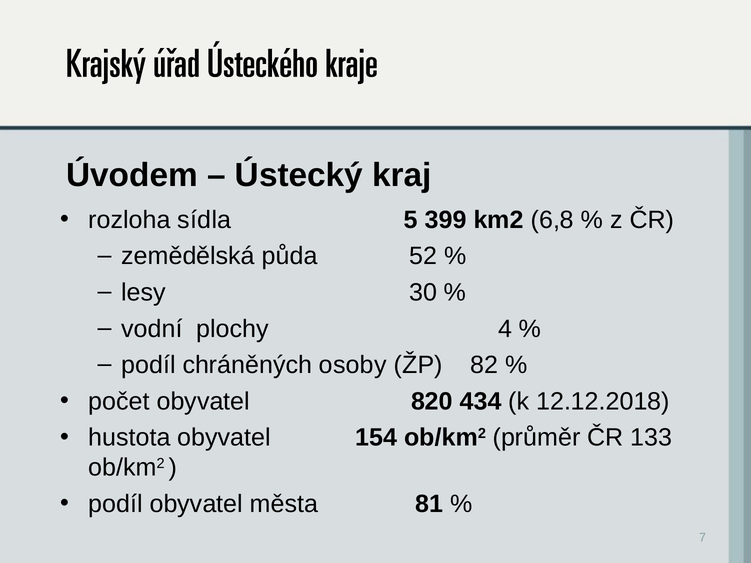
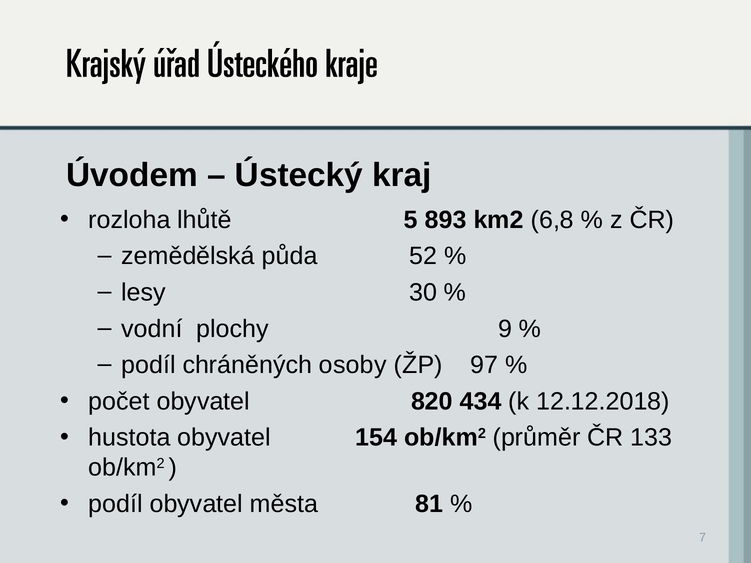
sídla: sídla -> lhůtě (205, 220)
399: 399 -> 893 (446, 220)
4: 4 -> 9 (505, 329)
82: 82 -> 97 (484, 365)
